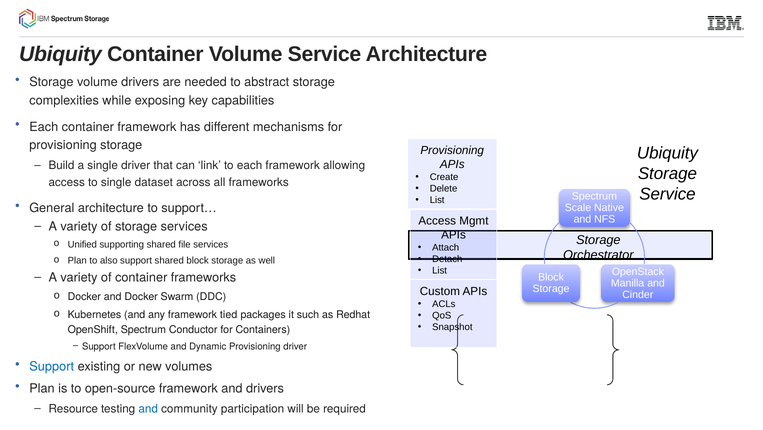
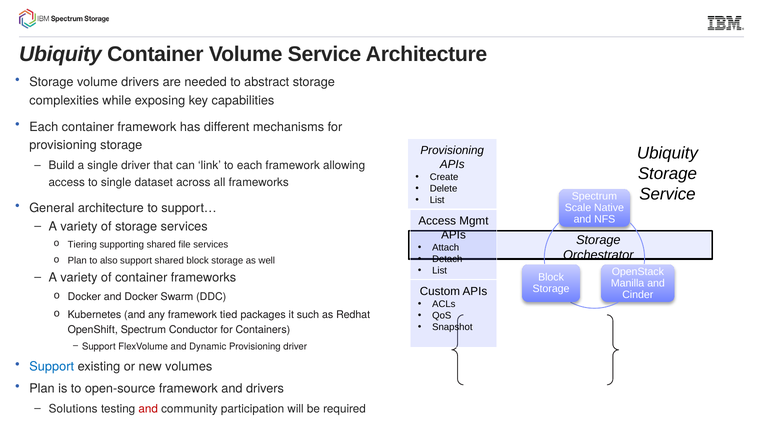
Unified: Unified -> Tiering (82, 244)
Resource: Resource -> Solutions (73, 408)
and colour: blue -> red (148, 408)
